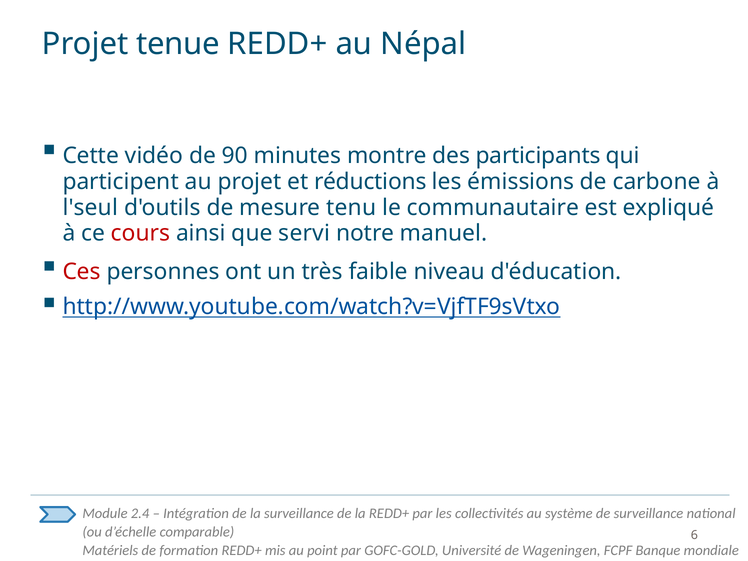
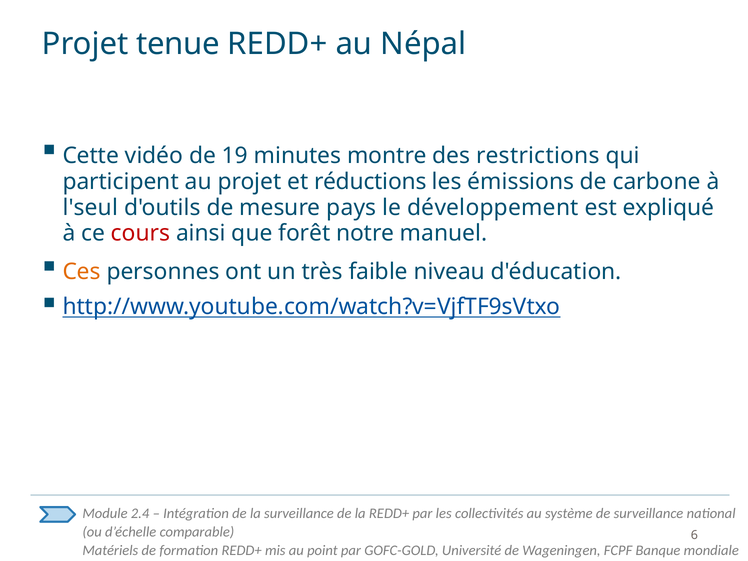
90: 90 -> 19 (235, 156)
participants: participants -> restrictions (538, 156)
tenu: tenu -> pays (351, 207)
communautaire: communautaire -> développement (493, 207)
servi: servi -> forêt (304, 233)
Ces colour: red -> orange (82, 272)
